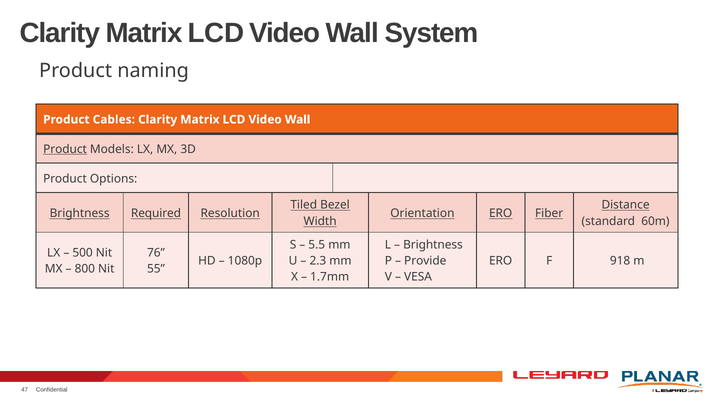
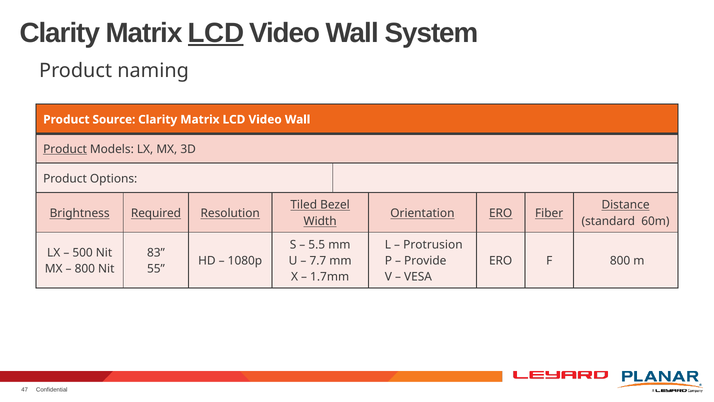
LCD underline: none -> present (216, 33)
Cables: Cables -> Source (114, 119)
Brightness: Brightness -> Protrusion (433, 244)
76: 76 -> 83 (156, 252)
2.3: 2.3 -> 7.7 (318, 261)
F 918: 918 -> 800 (620, 261)
